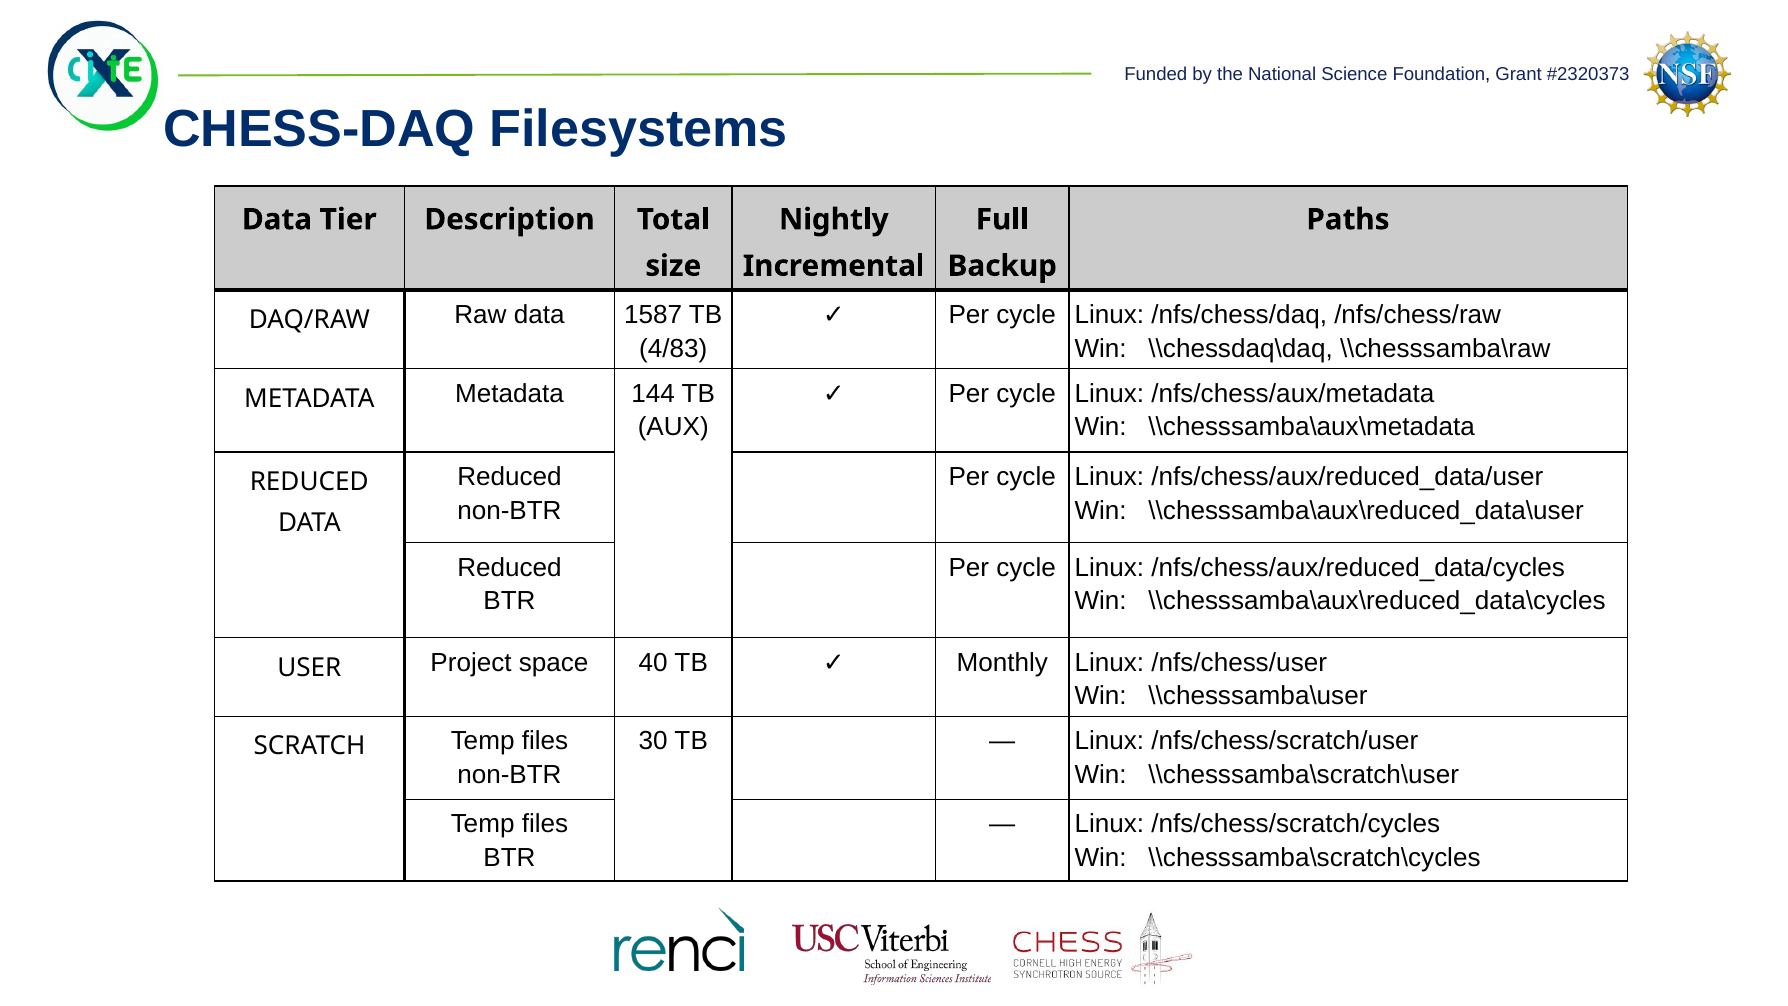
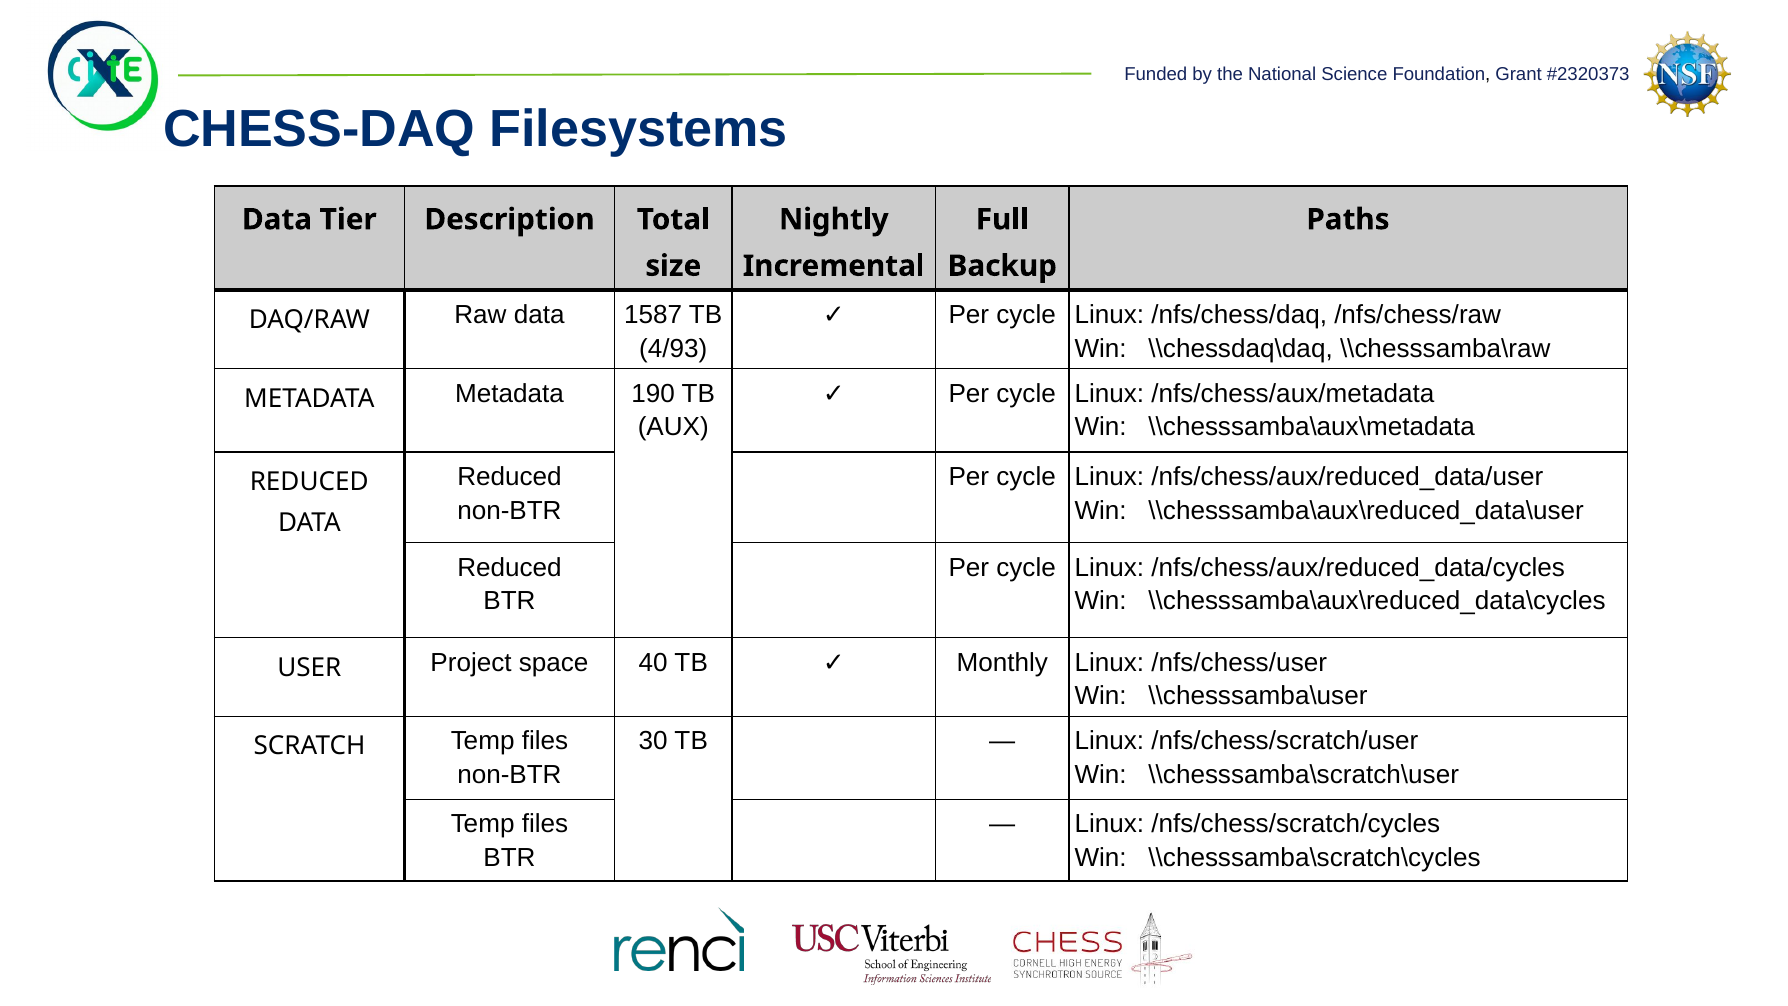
4/83: 4/83 -> 4/93 (673, 349)
144: 144 -> 190 (653, 394)
